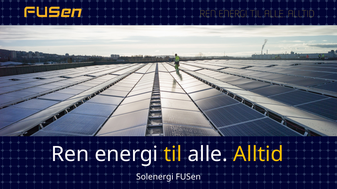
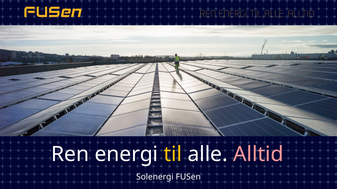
Alltid colour: yellow -> pink (258, 155)
